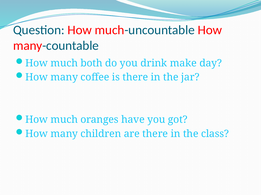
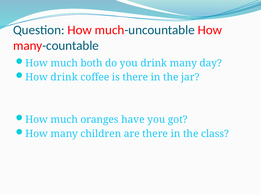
drink make: make -> many (183, 63)
many: many -> drink (64, 77)
